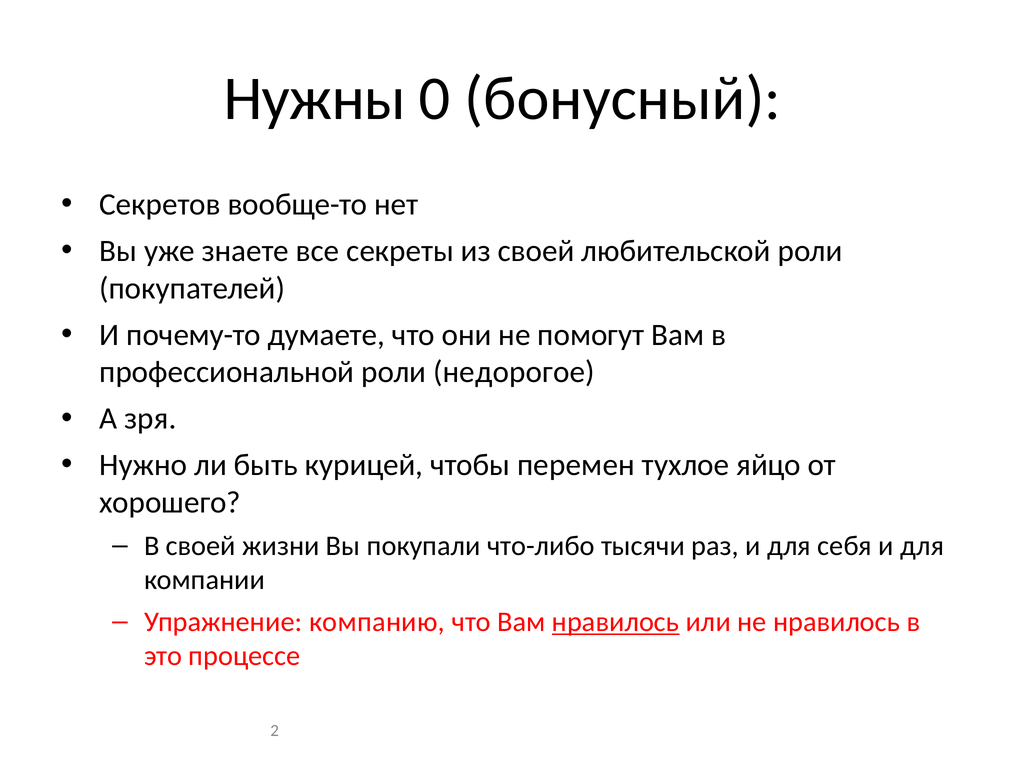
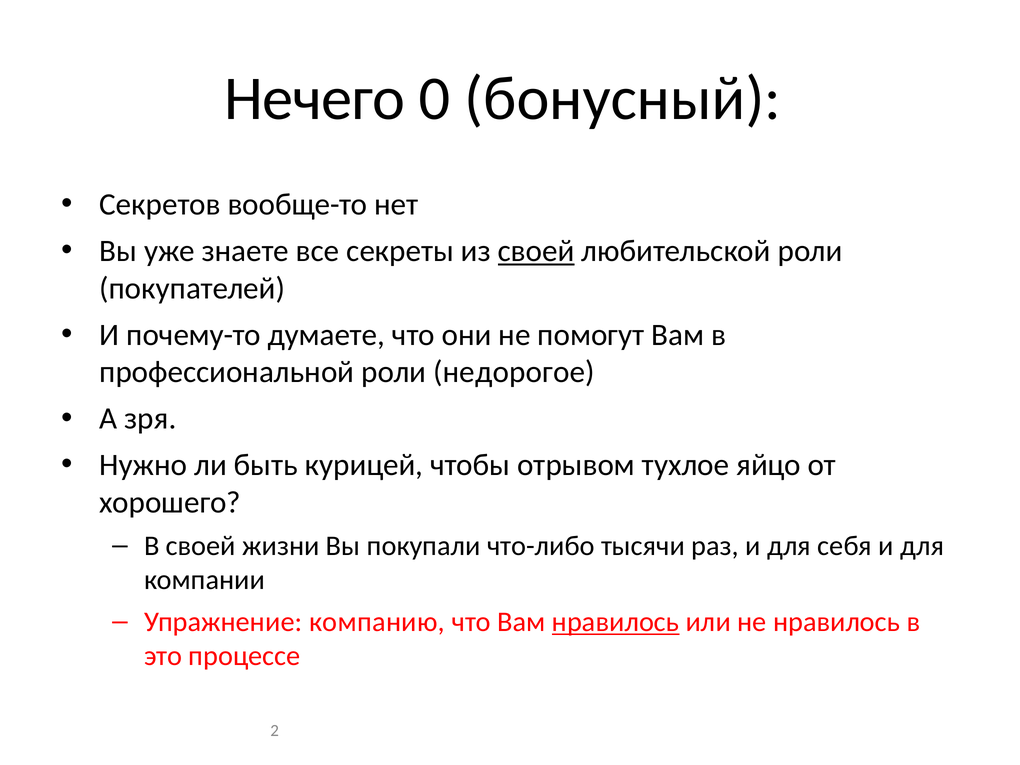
Нужны: Нужны -> Нечего (315, 99)
своей underline: none -> present (536, 251)
перемен: перемен -> отрывом (576, 465)
